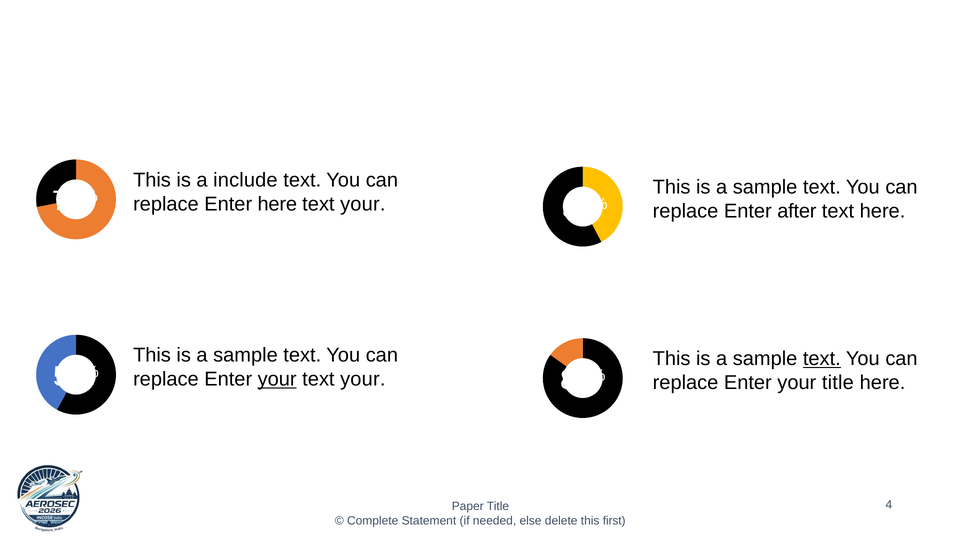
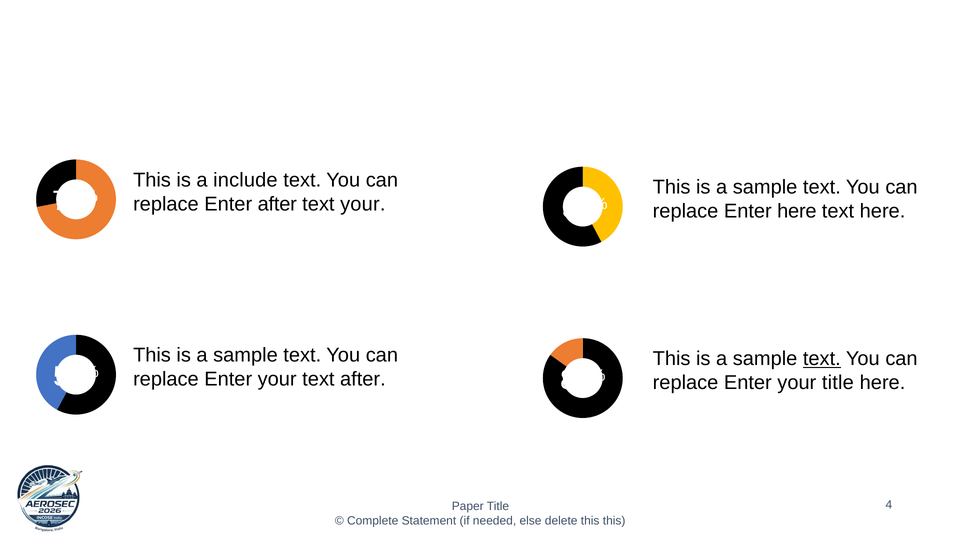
Enter here: here -> after (277, 204)
Enter after: after -> here (797, 211)
your underline: present -> none (277, 380)
your: your -> after (363, 380)
this first: first -> this (614, 521)
